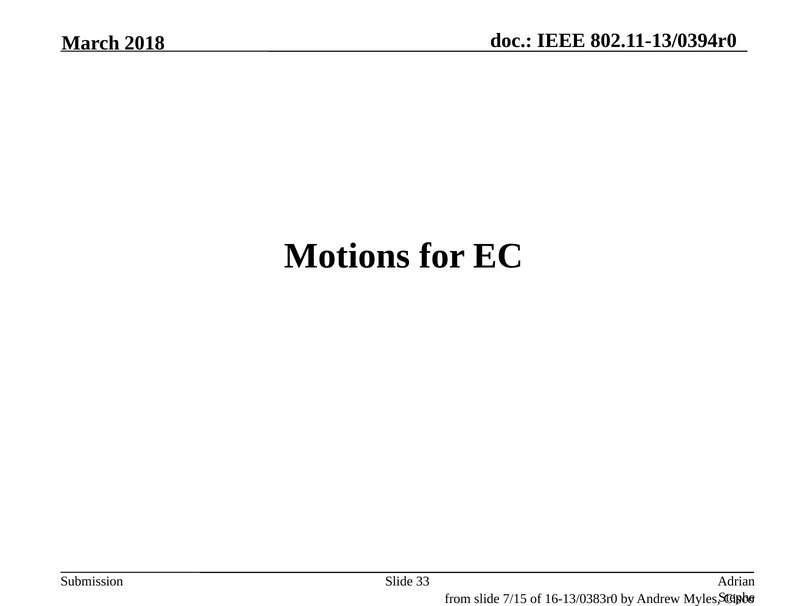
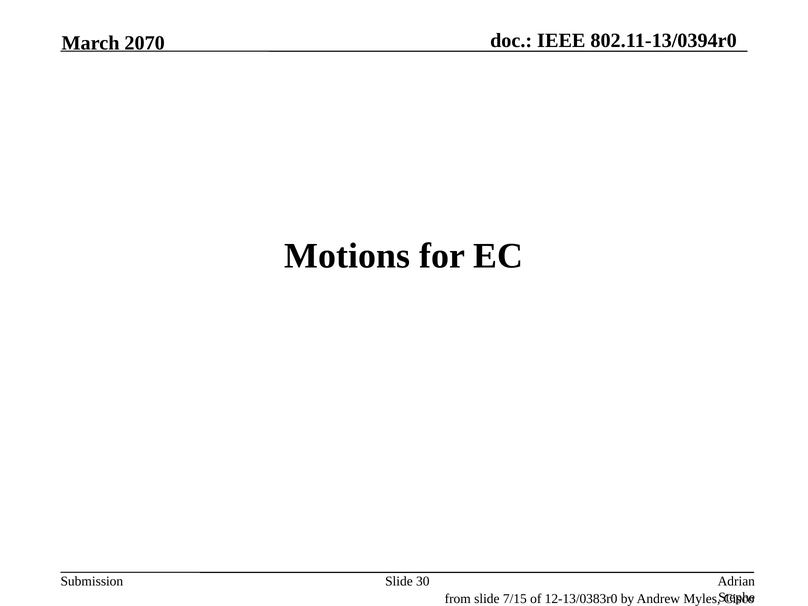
2018: 2018 -> 2070 (145, 43)
33: 33 -> 30 (423, 581)
16-13/0383r0: 16-13/0383r0 -> 12-13/0383r0 (581, 599)
